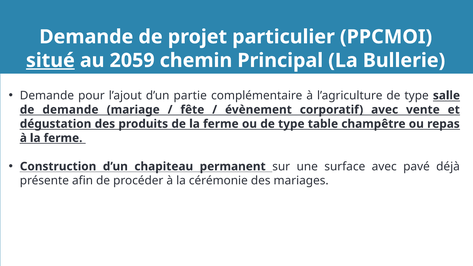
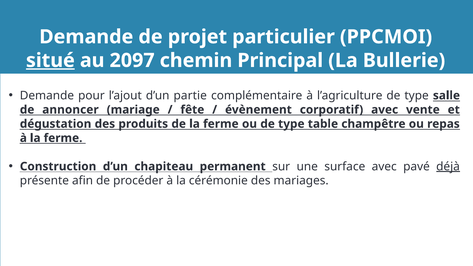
2059: 2059 -> 2097 (132, 60)
de demande: demande -> annoncer (70, 110)
déjà underline: none -> present (448, 166)
